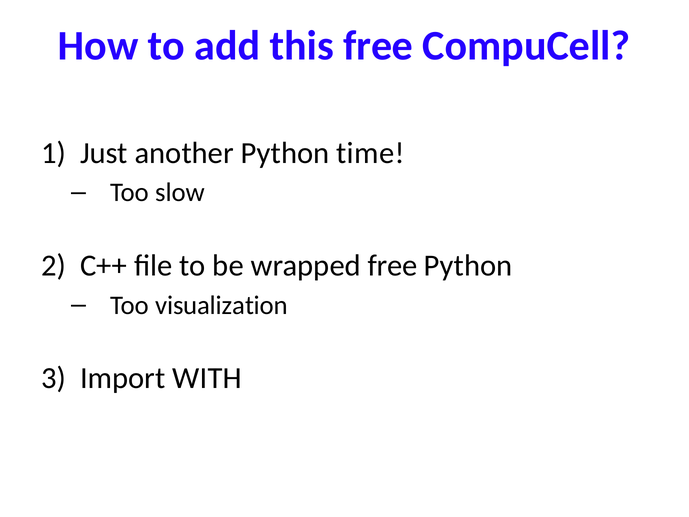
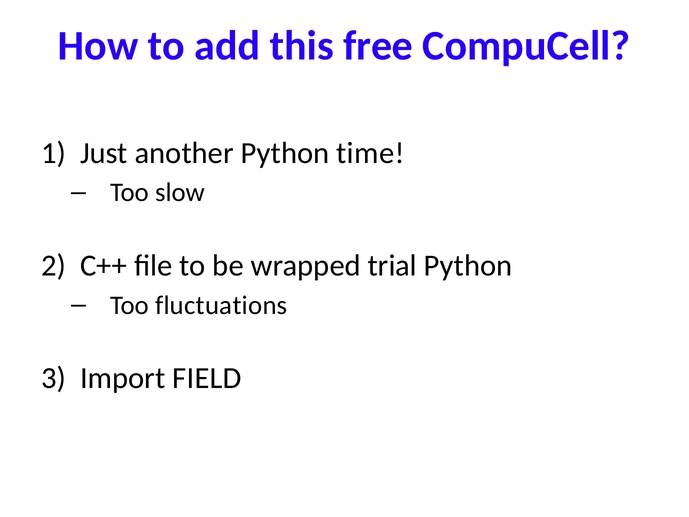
wrapped free: free -> trial (392, 266)
visualization: visualization -> fluctuations (221, 305)
WITH: WITH -> FIELD (207, 378)
